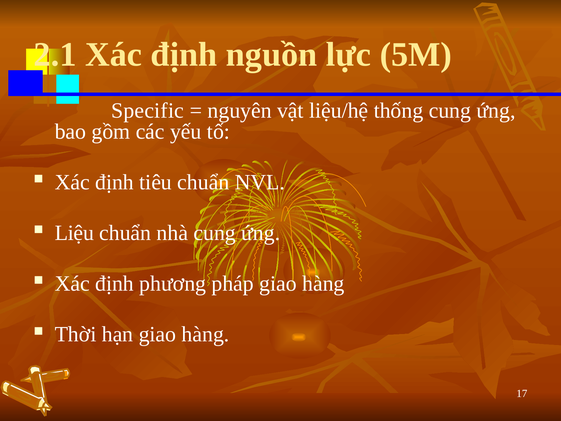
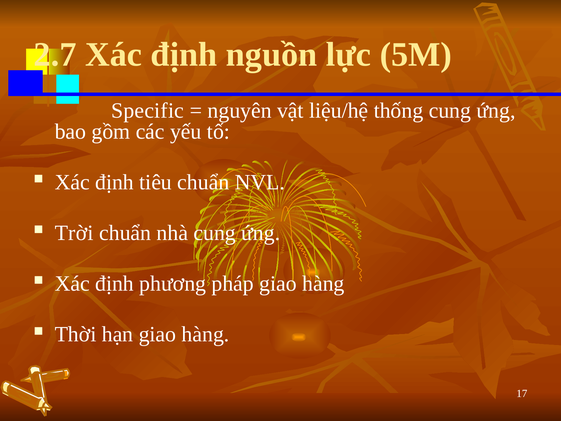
2.1: 2.1 -> 2.7 (55, 55)
Liệu: Liệu -> Trời (74, 233)
